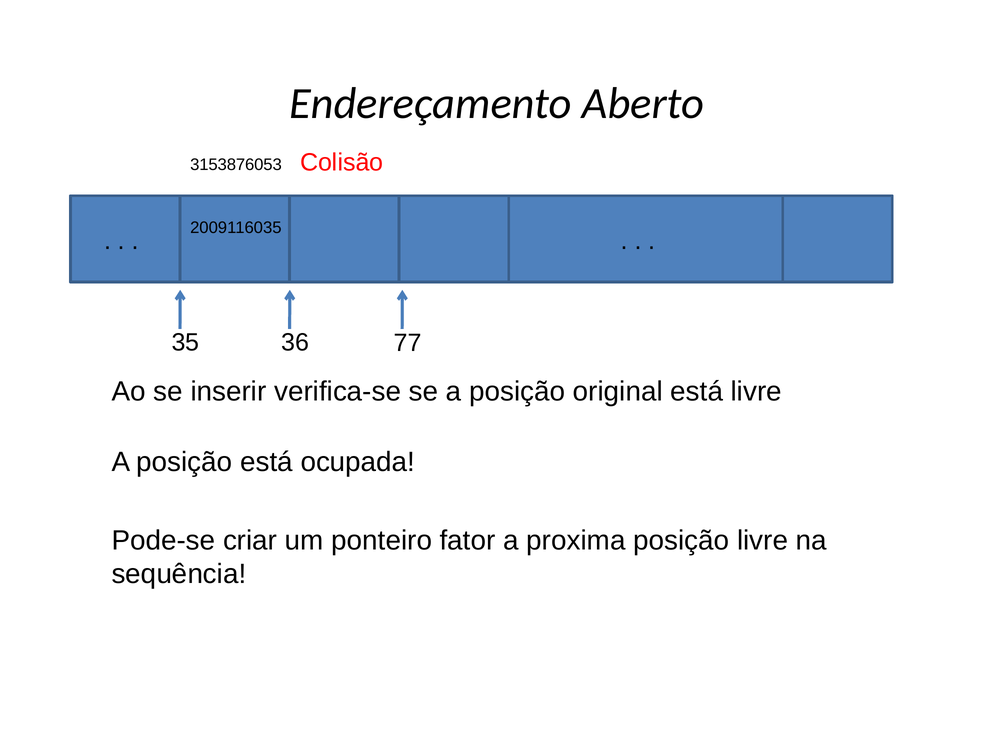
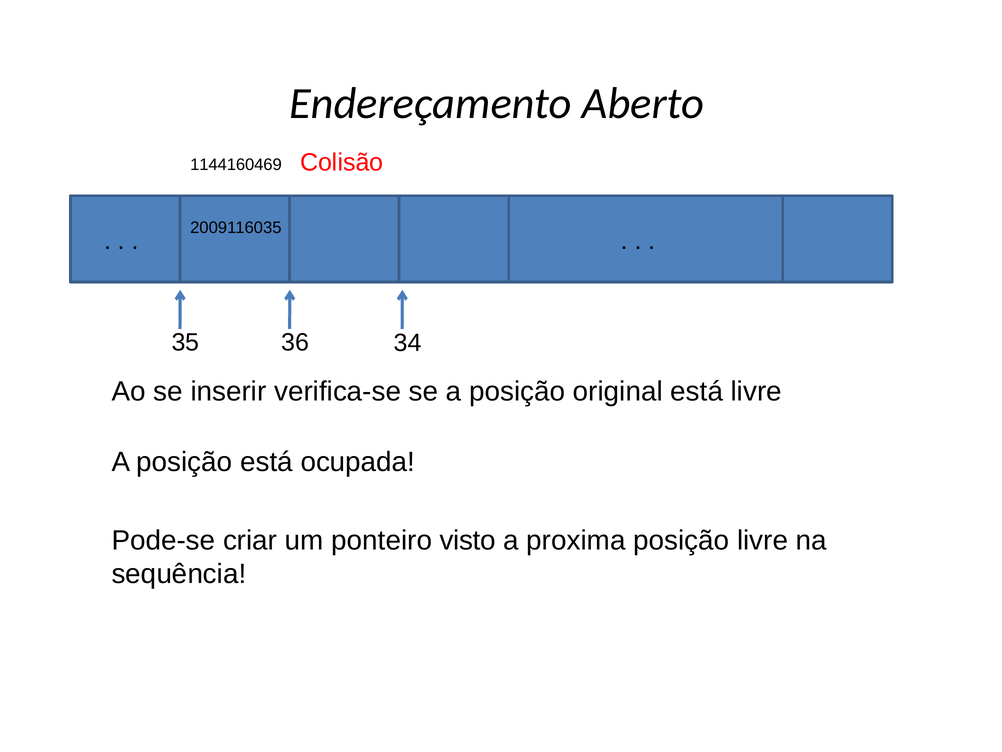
3153876053: 3153876053 -> 1144160469 (236, 165)
77: 77 -> 34 (408, 343)
fator: fator -> visto (468, 540)
